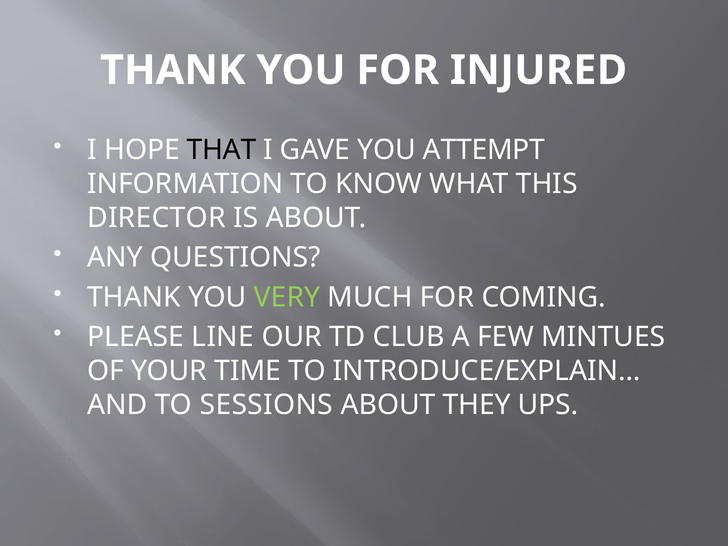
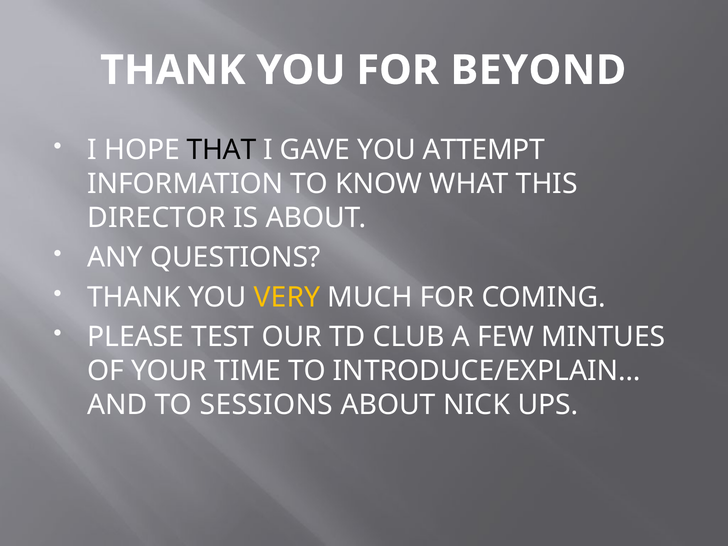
INJURED: INJURED -> BEYOND (538, 70)
VERY colour: light green -> yellow (287, 297)
LINE: LINE -> TEST (223, 337)
THEY: THEY -> NICK (477, 405)
